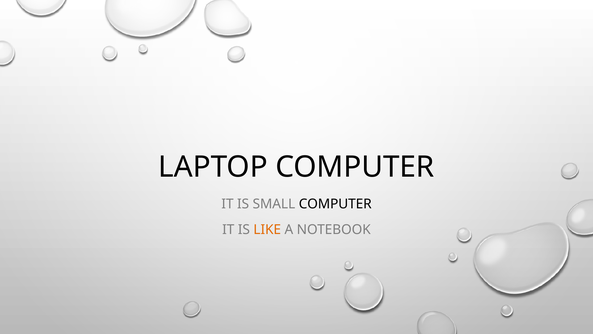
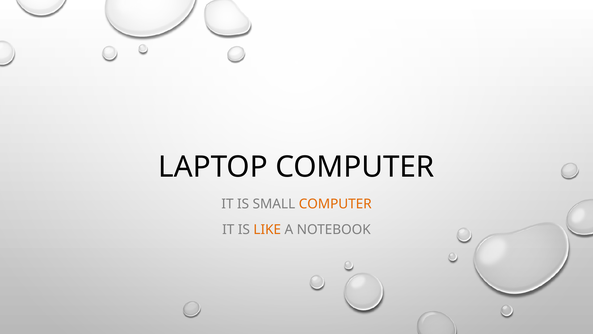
COMPUTER colour: black -> orange (335, 204)
